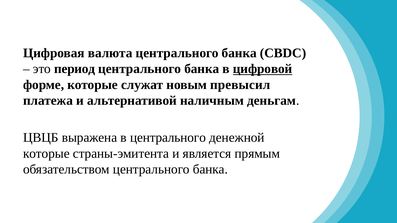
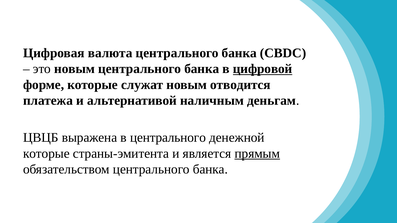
это период: период -> новым (75, 69)
превысил: превысил -> отводится (240, 85)
прямым underline: none -> present (257, 154)
